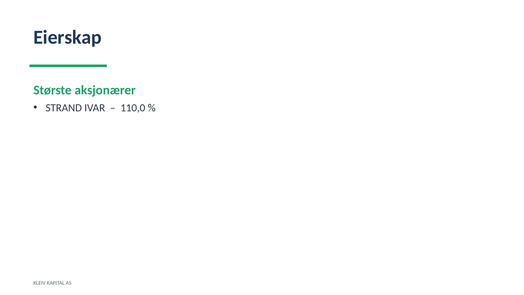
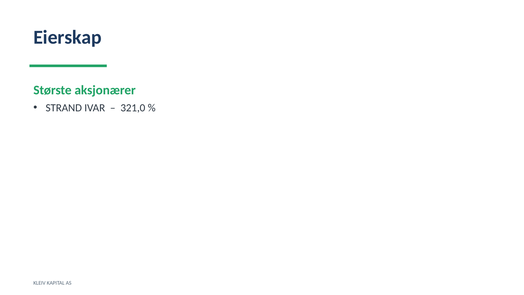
110,0: 110,0 -> 321,0 (133, 108)
